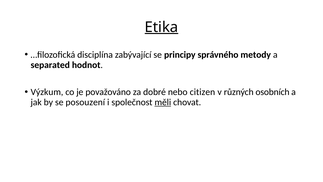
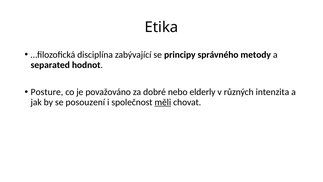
Etika underline: present -> none (161, 27)
Výzkum: Výzkum -> Posture (47, 92)
citizen: citizen -> elderly (203, 92)
osobních: osobních -> intenzita (272, 92)
